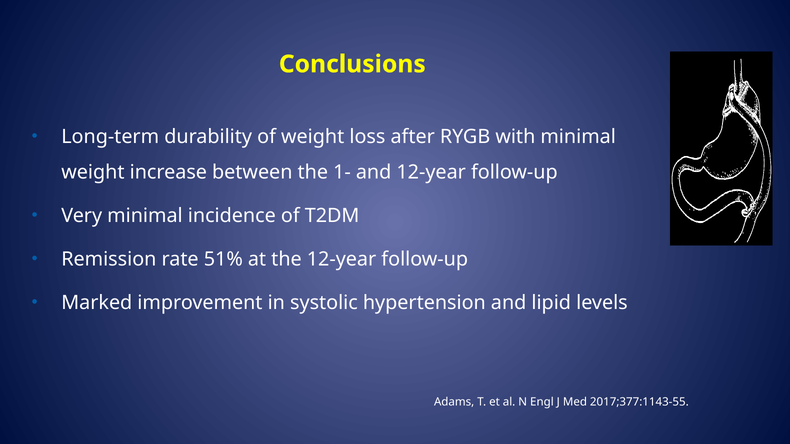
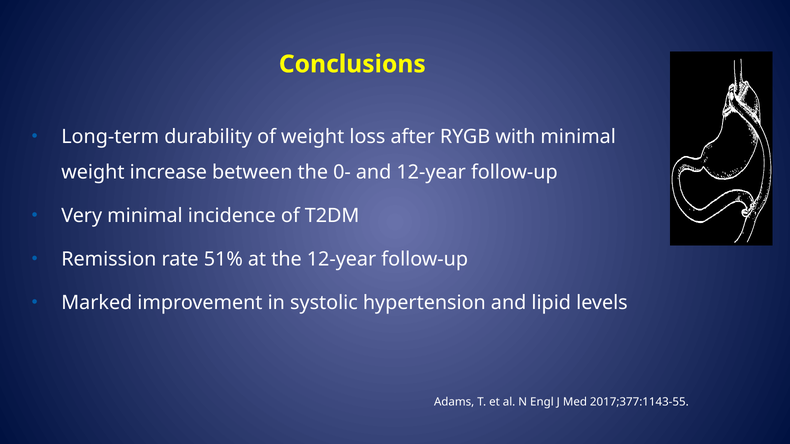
1-: 1- -> 0- (342, 173)
